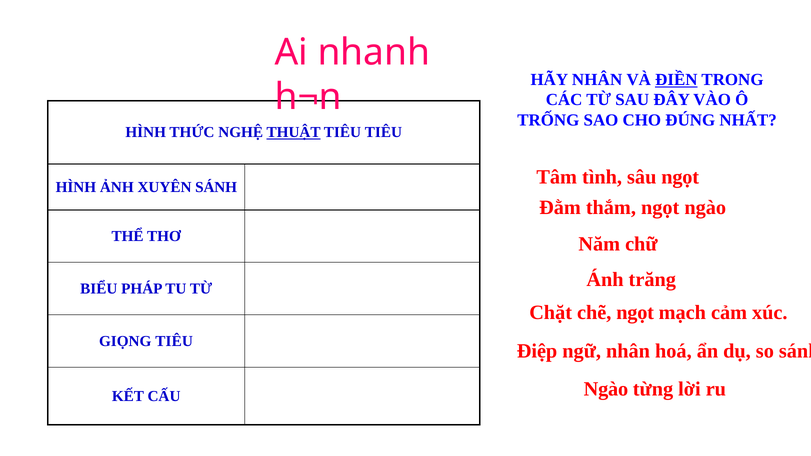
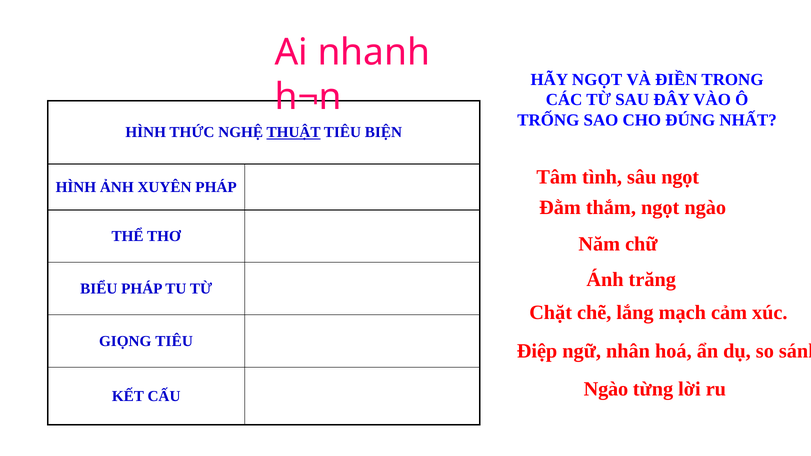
HÃY NHÂN: NHÂN -> NGỌT (597, 80)
ĐIỀN underline: present -> none (676, 80)
TIÊU TIÊU: TIÊU -> BIỆN (383, 132)
XUYÊN SÁNH: SÁNH -> PHÁP (216, 187)
chẽ ngọt: ngọt -> lắng (635, 313)
